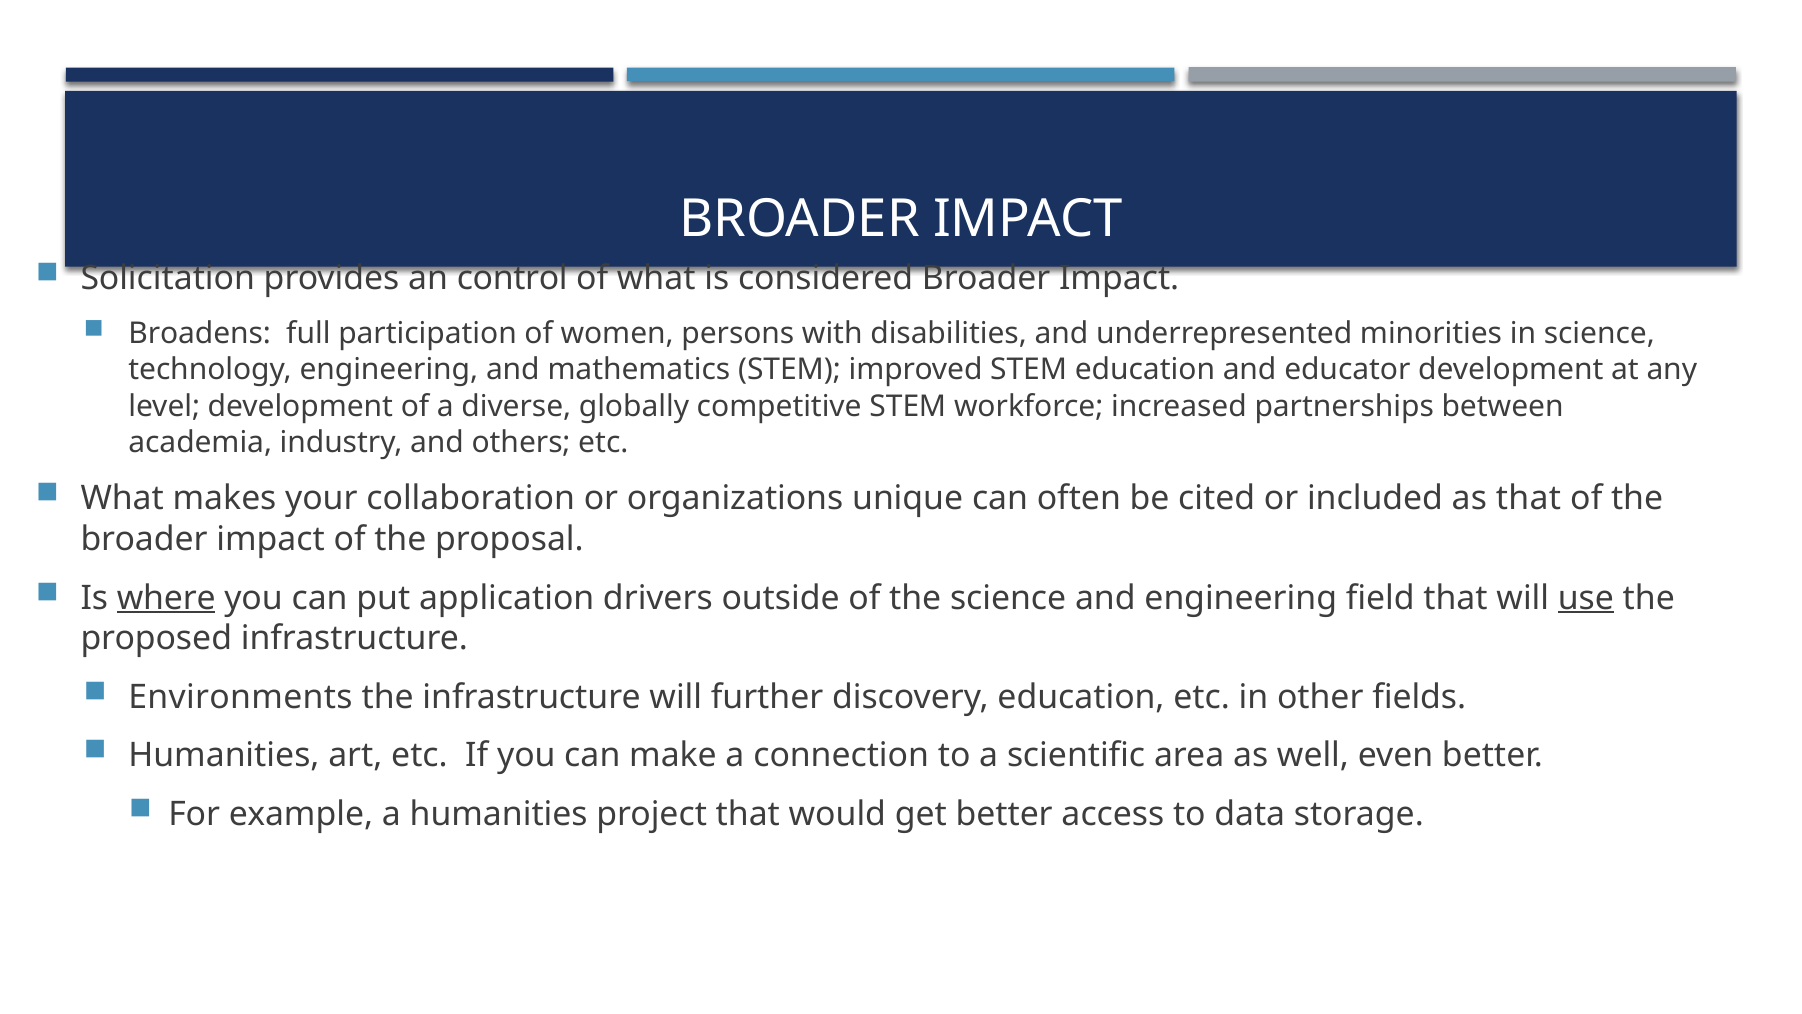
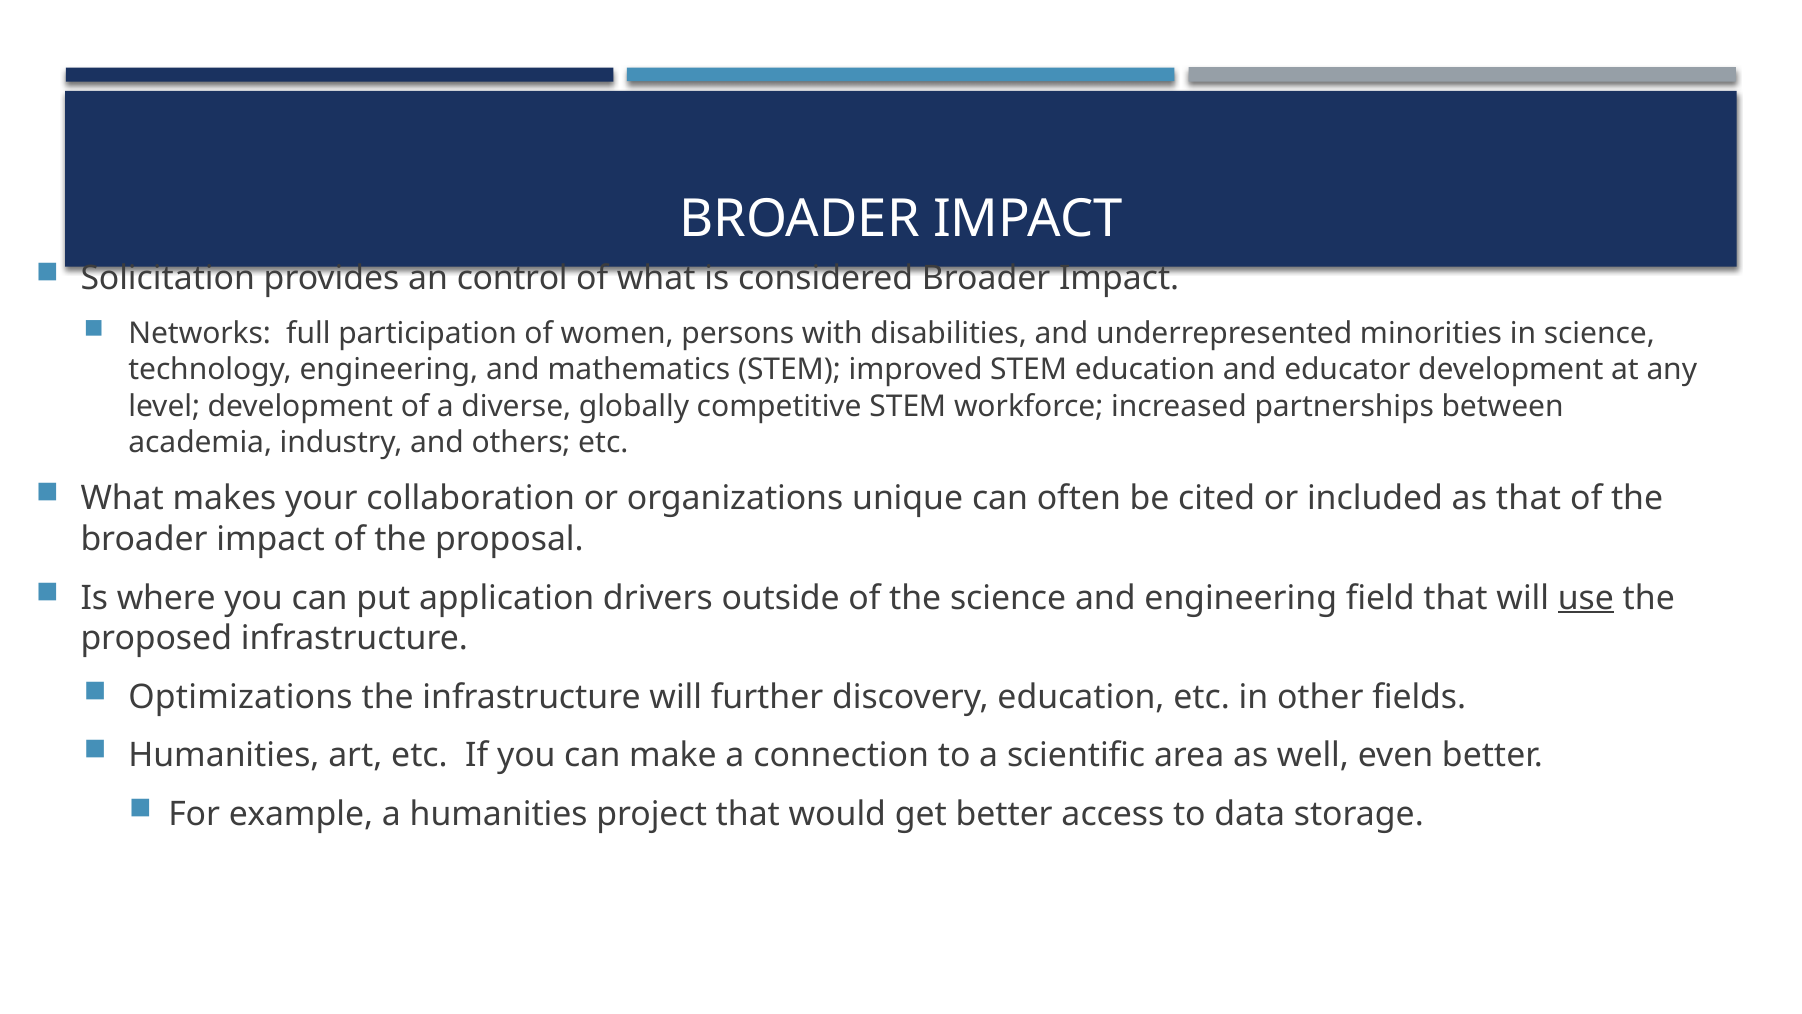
Broadens: Broadens -> Networks (200, 334)
where underline: present -> none (166, 598)
Environments: Environments -> Optimizations (241, 697)
